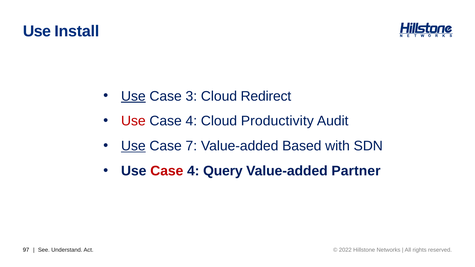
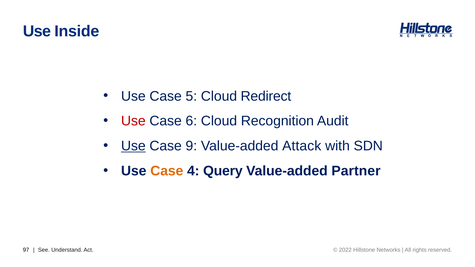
Install: Install -> Inside (77, 31)
Use underline: present -> none (133, 96)
3: 3 -> 5 (191, 96)
4: 4 -> 6 (191, 121)
Productivity: Productivity -> Recognition (277, 121)
7: 7 -> 9 (191, 146)
Based: Based -> Attack (302, 146)
Case colour: red -> orange (167, 171)
